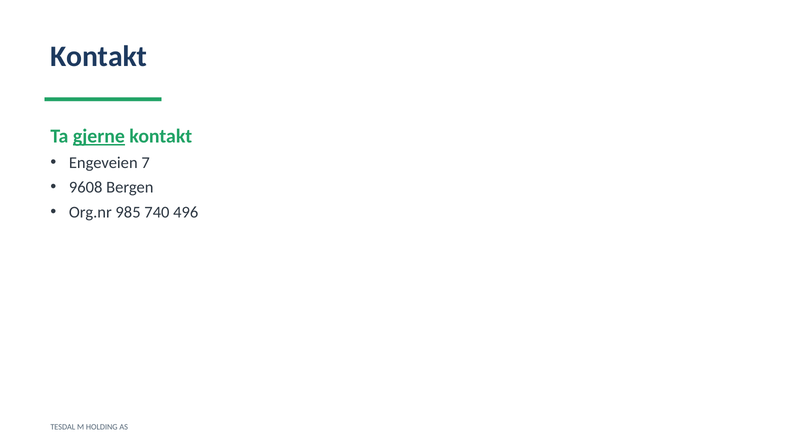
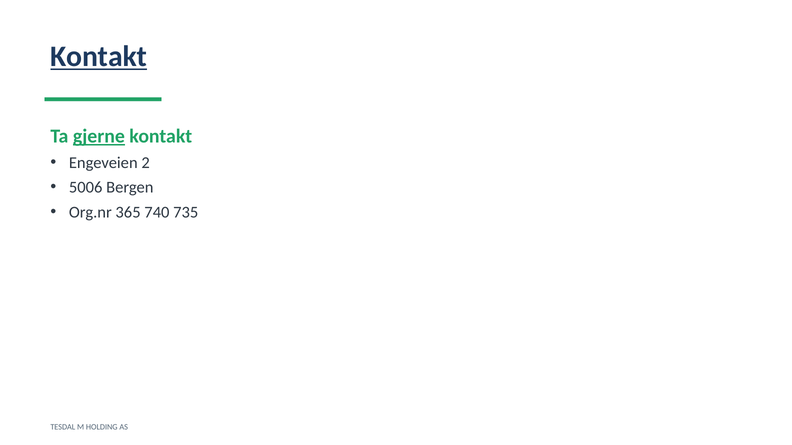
Kontakt underline: none -> present (99, 57)
7: 7 -> 2 (146, 163)
9608: 9608 -> 5006 (86, 188)
985: 985 -> 365 (128, 212)
496: 496 -> 735 (186, 212)
